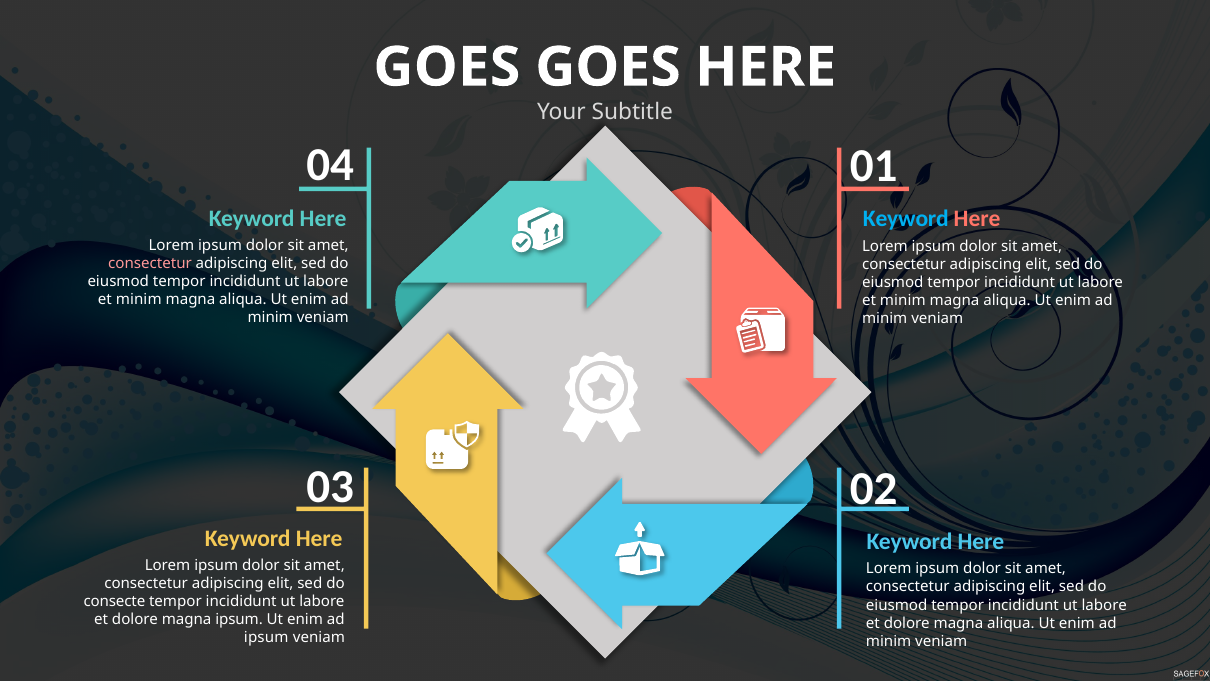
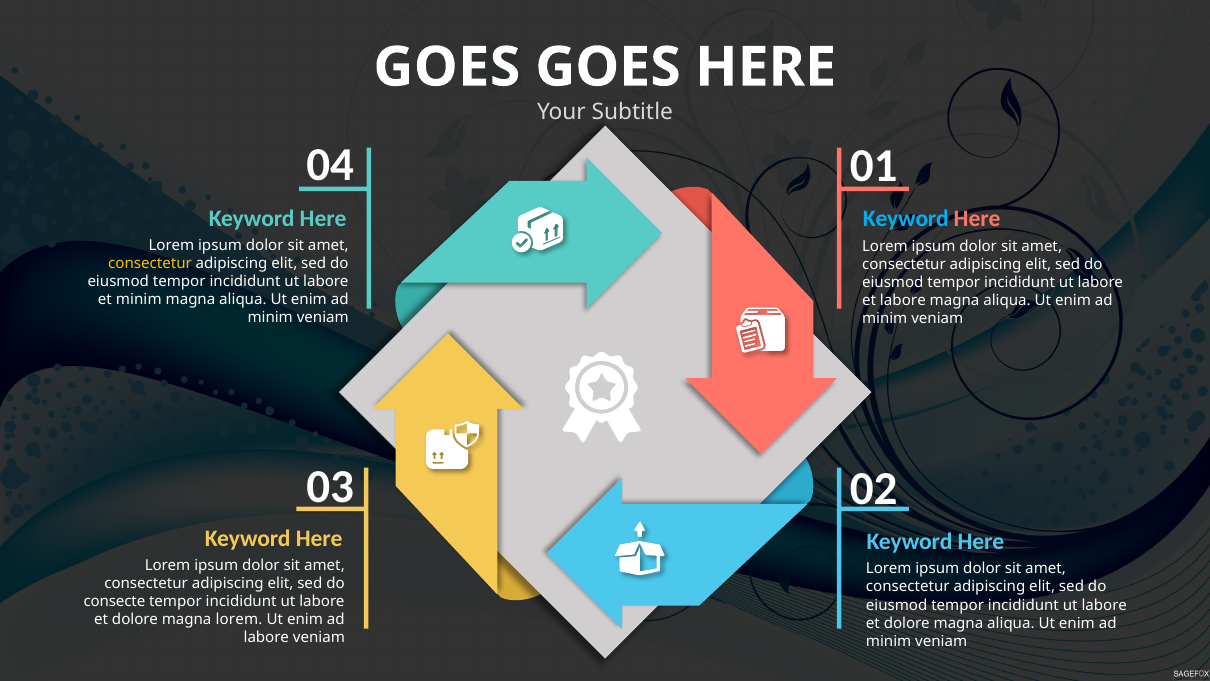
consectetur colour: pink -> yellow (150, 263)
minim: minim -> labore (903, 301)
magna ipsum: ipsum -> lorem (239, 619)
ipsum: ipsum -> labore (266, 638)
